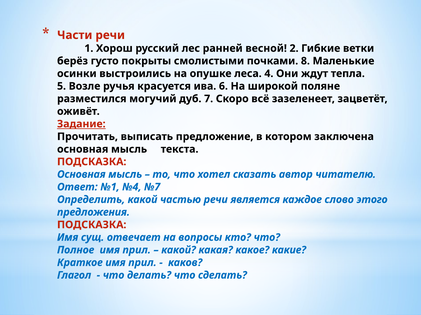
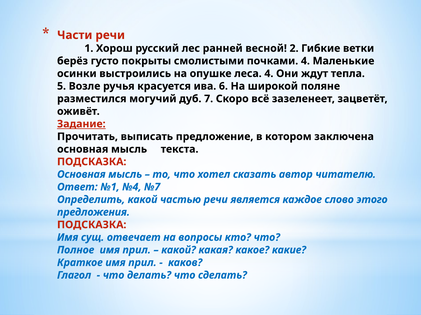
почками 8: 8 -> 4 (305, 61)
